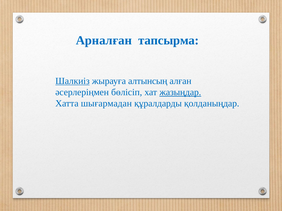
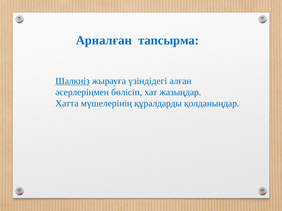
алтынсың: алтынсың -> үзіндідегі (148, 81)
жазыңдар underline: present -> none (180, 92)
шығармадан: шығармадан -> мүшелерінің (106, 104)
